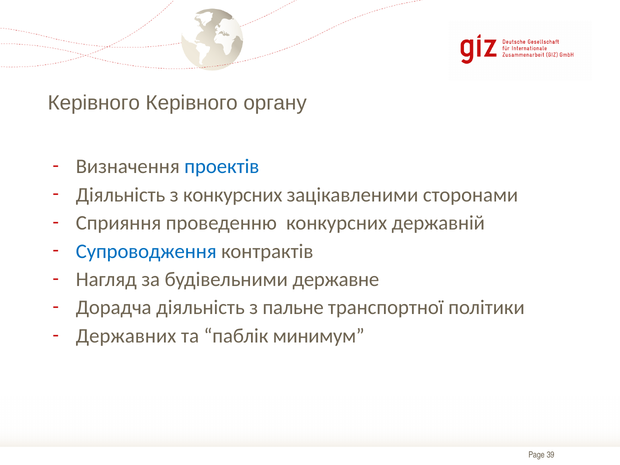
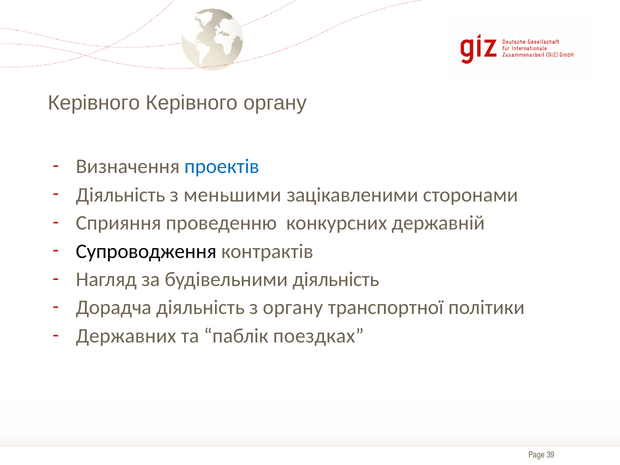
з конкурсних: конкурсних -> меньшими (232, 195)
Супроводження colour: blue -> black (146, 251)
будівельними державне: державне -> діяльність (336, 279)
з пальне: пальне -> органу (293, 308)
минимум: минимум -> поездках (319, 336)
